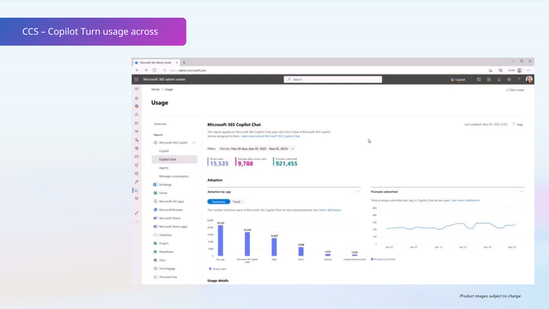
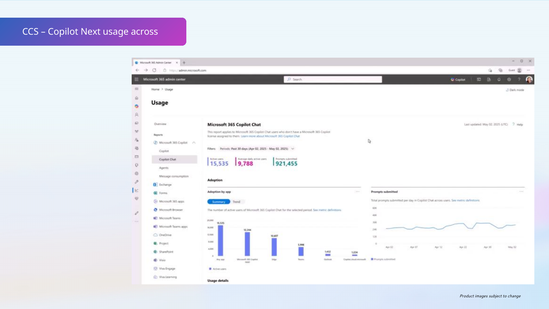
Turn: Turn -> Next (91, 32)
